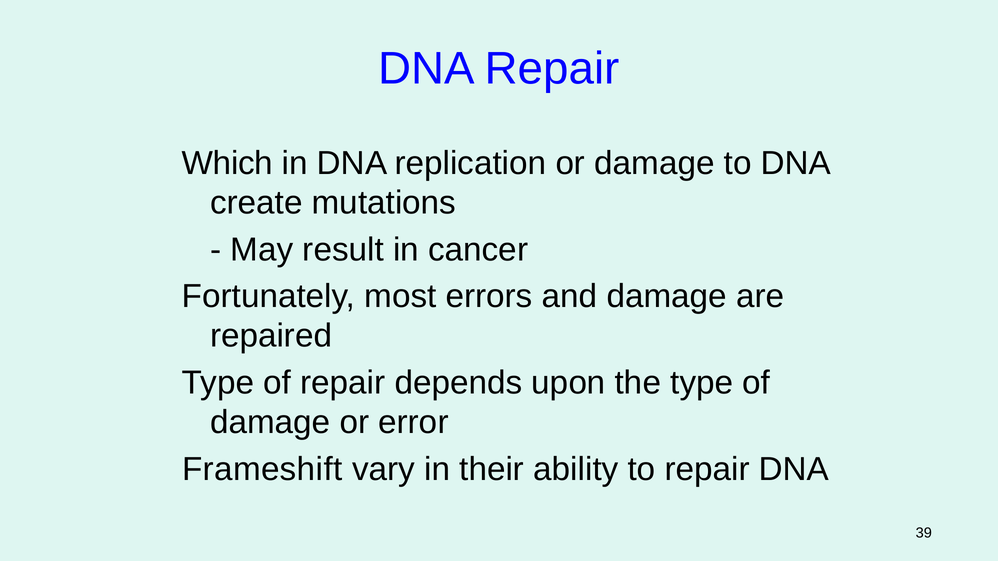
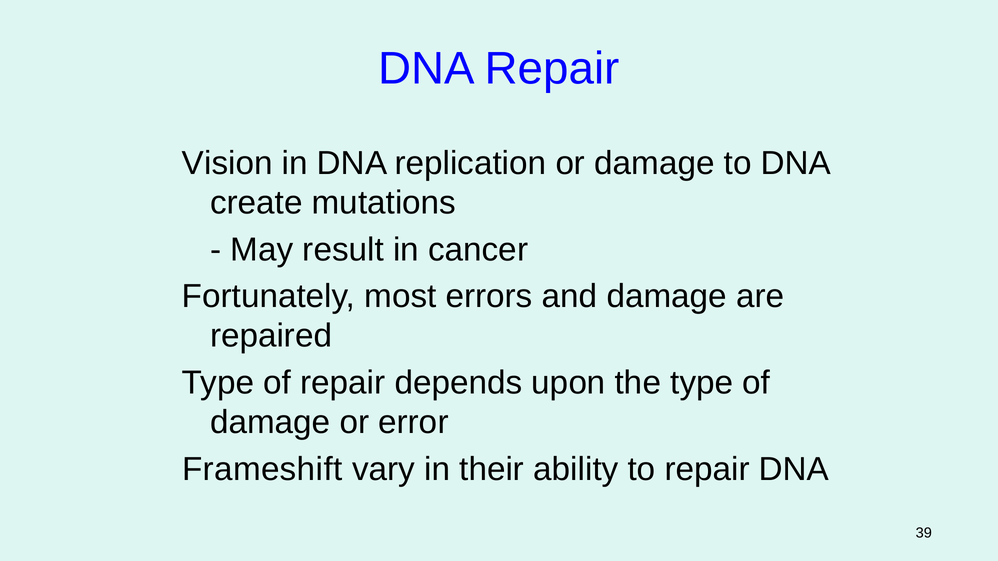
Which: Which -> Vision (227, 163)
